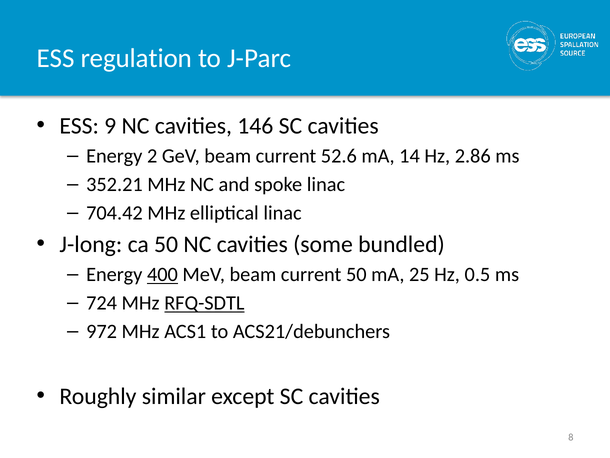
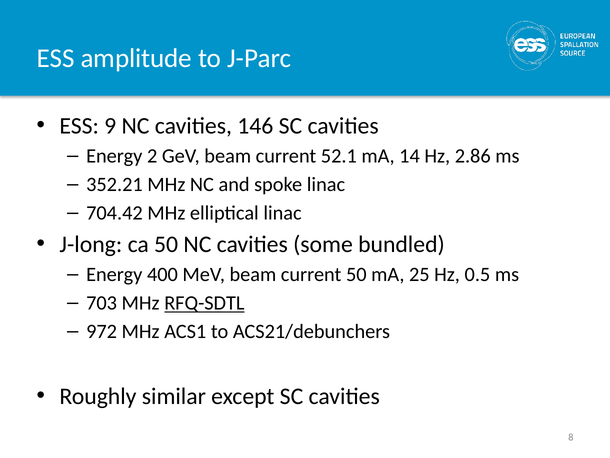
regulation: regulation -> amplitude (136, 58)
52.6: 52.6 -> 52.1 (339, 156)
400 underline: present -> none (162, 274)
724: 724 -> 703 (102, 303)
